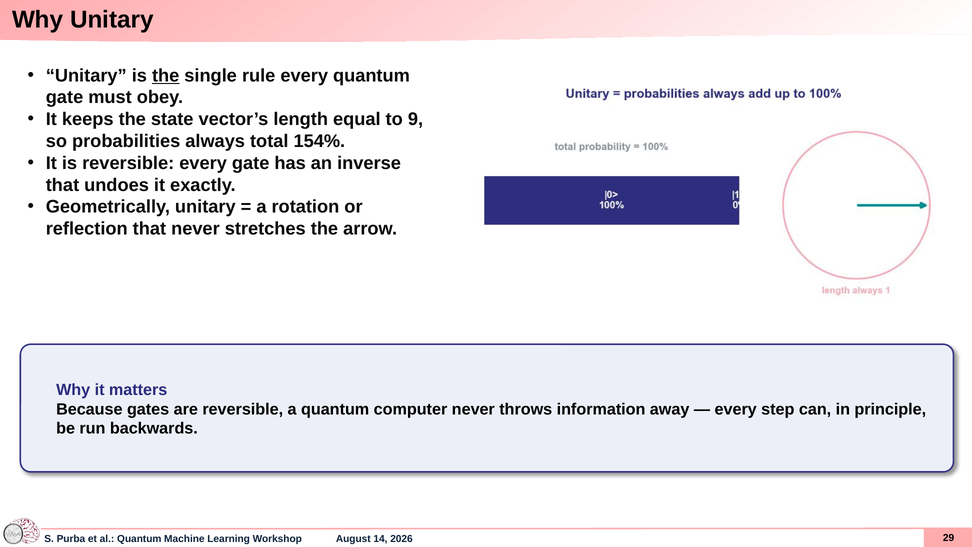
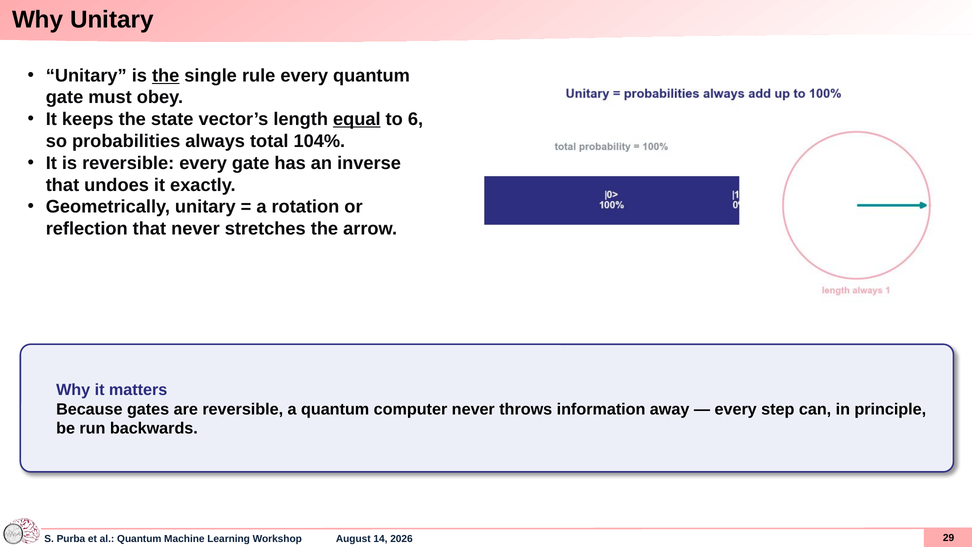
equal underline: none -> present (357, 119)
9: 9 -> 6 (415, 119)
154%: 154% -> 104% (319, 141)
